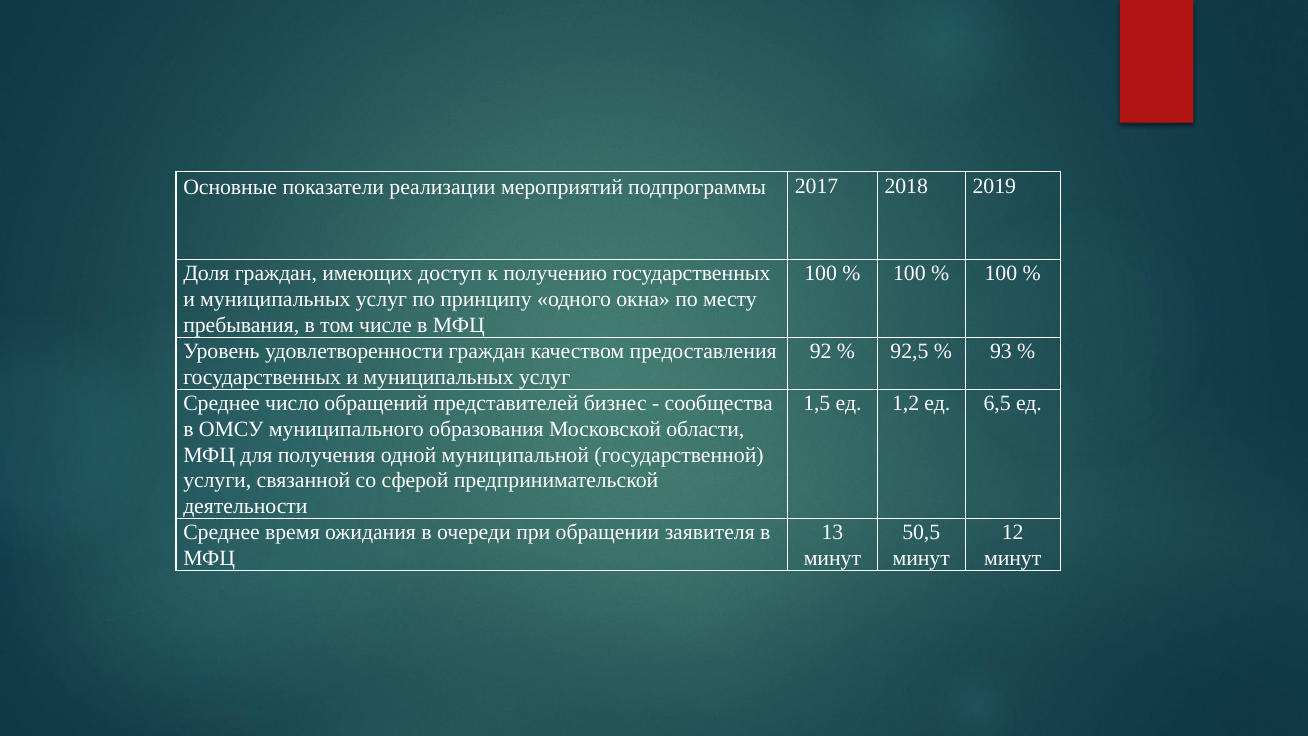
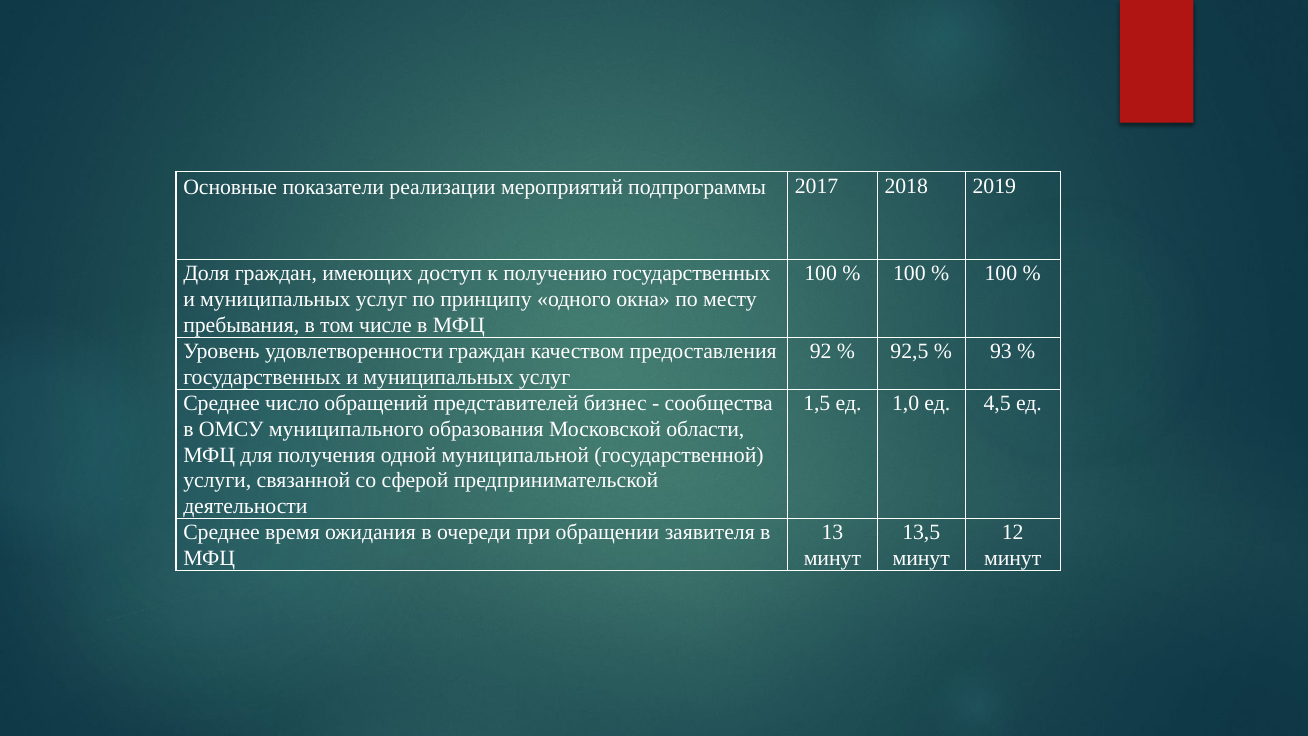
1,2: 1,2 -> 1,0 (906, 403)
6,5: 6,5 -> 4,5 (997, 403)
50,5: 50,5 -> 13,5 (921, 532)
